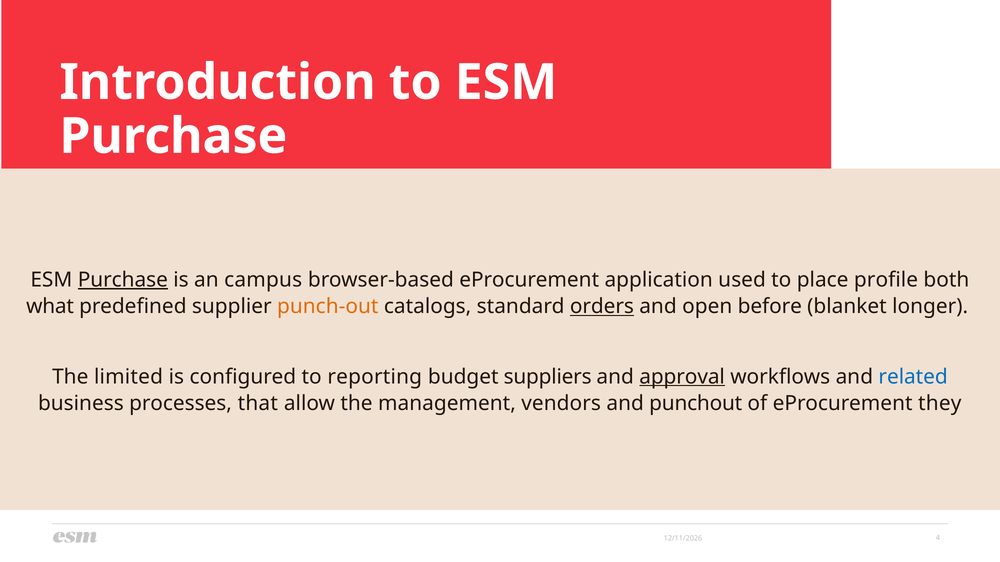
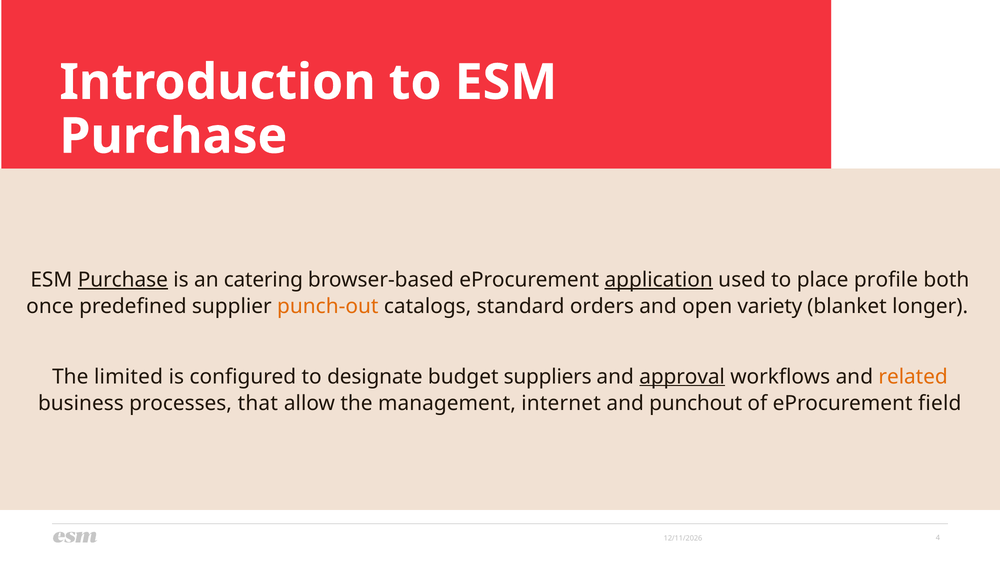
campus: campus -> catering (263, 280)
application underline: none -> present (659, 280)
what: what -> once (50, 307)
orders underline: present -> none (602, 307)
before: before -> variety (770, 307)
reporting: reporting -> designate (375, 377)
related colour: blue -> orange (913, 377)
vendors: vendors -> internet (561, 404)
they: they -> field (940, 404)
